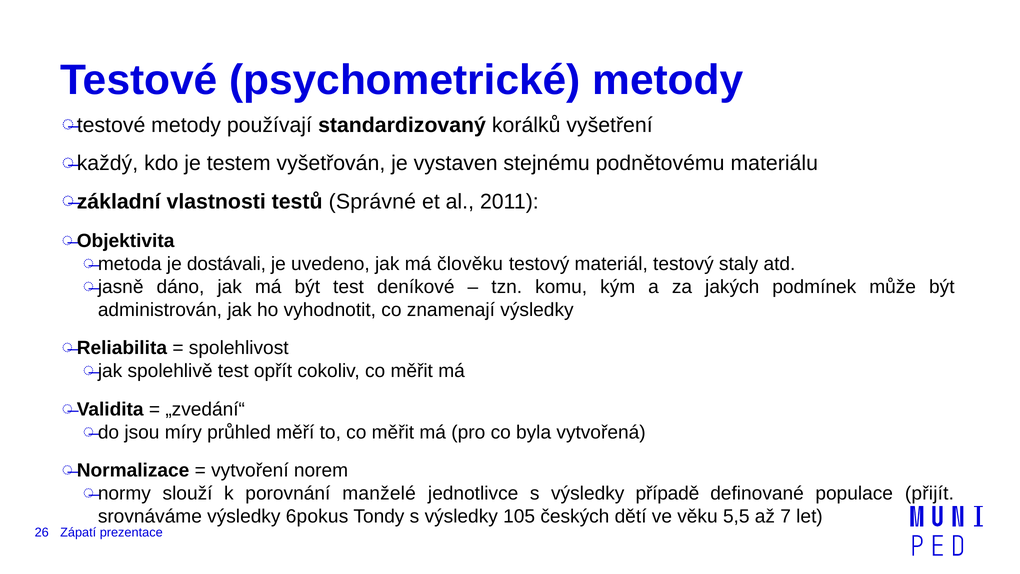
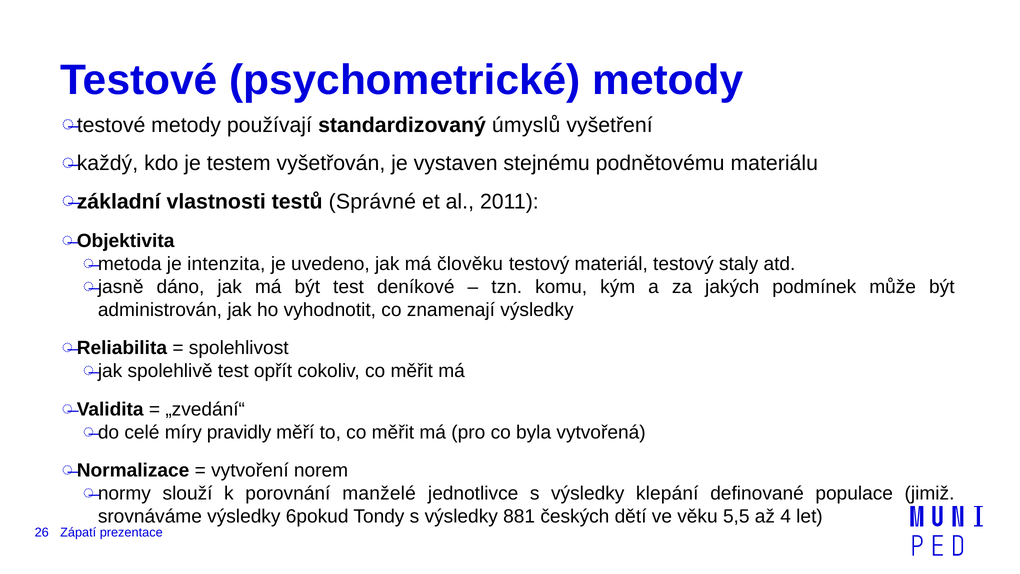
korálků: korálků -> úmyslů (526, 125)
dostávali: dostávali -> intenzita (226, 264)
jsou: jsou -> celé (142, 432)
průhled: průhled -> pravidly (239, 432)
případě: případě -> klepání (667, 493)
přijít: přijít -> jimiž (930, 493)
6pokus: 6pokus -> 6pokud (317, 516)
105: 105 -> 881 (519, 516)
7: 7 -> 4 (786, 516)
